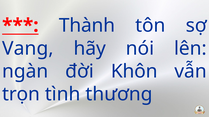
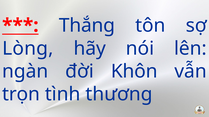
Thành: Thành -> Thắng (87, 26)
Vang: Vang -> Lòng (28, 49)
